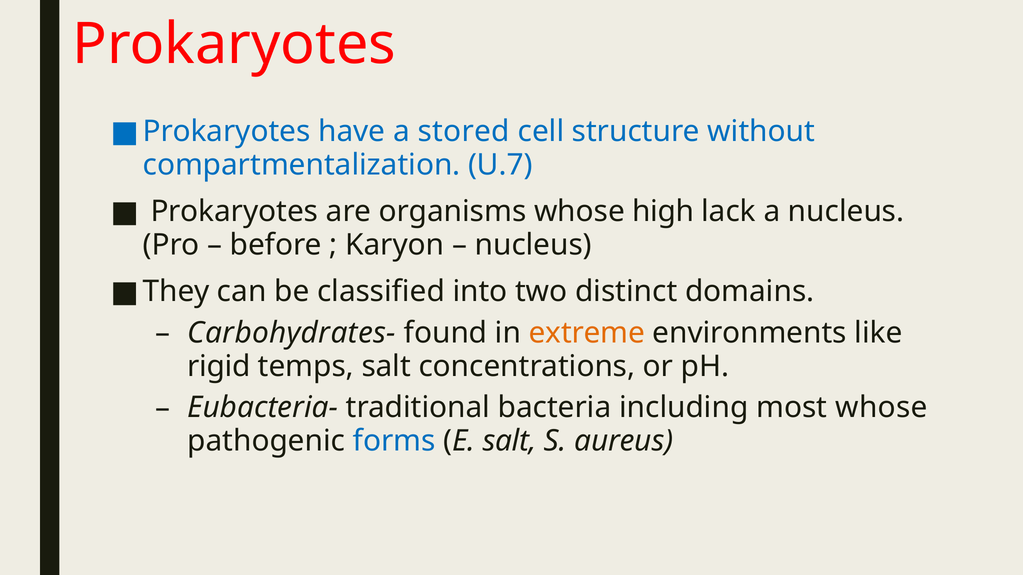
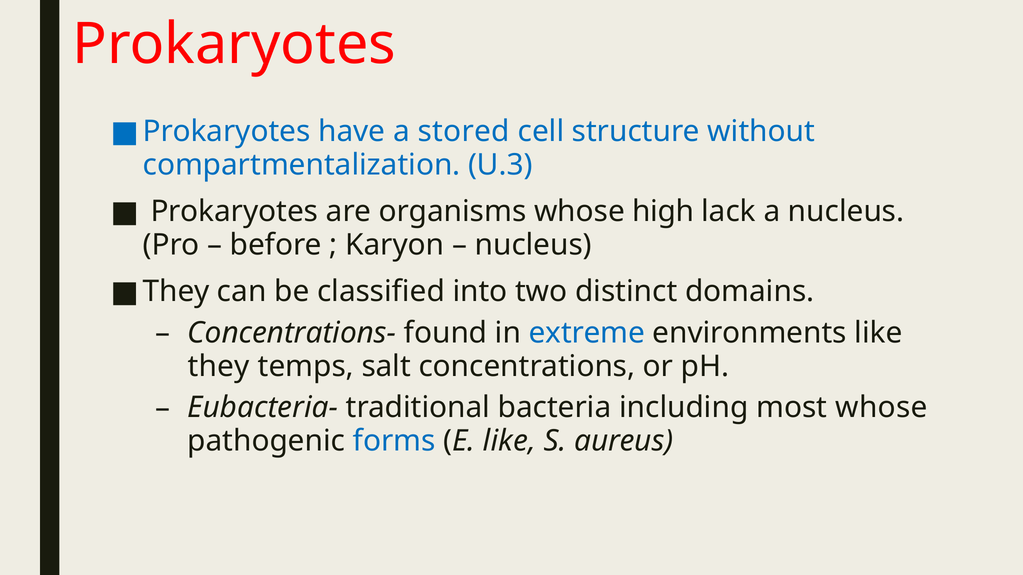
U.7: U.7 -> U.3 (500, 165)
Carbohydrates-: Carbohydrates- -> Concentrations- (292, 333)
extreme colour: orange -> blue (587, 333)
rigid: rigid -> they (219, 367)
E salt: salt -> like (509, 441)
